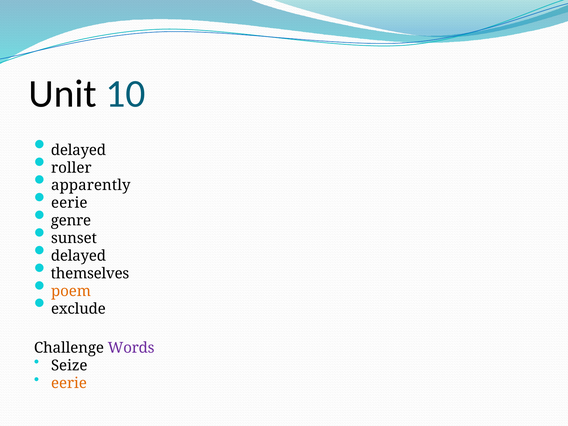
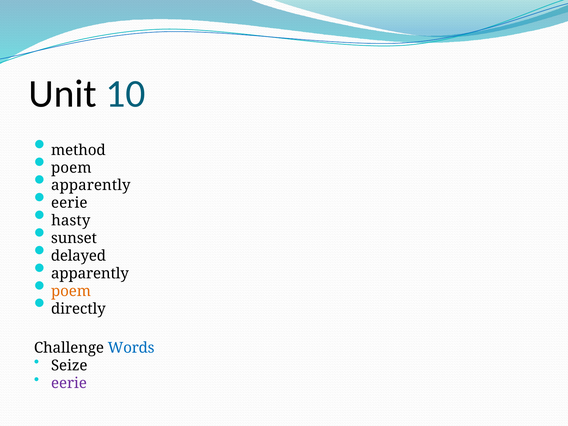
delayed: delayed -> method (78, 150)
roller: roller -> poem (71, 168)
genre: genre -> hasty (71, 221)
themselves: themselves -> apparently (90, 274)
exclude: exclude -> directly (78, 309)
Words colour: purple -> blue (131, 348)
eerie colour: orange -> purple (69, 383)
